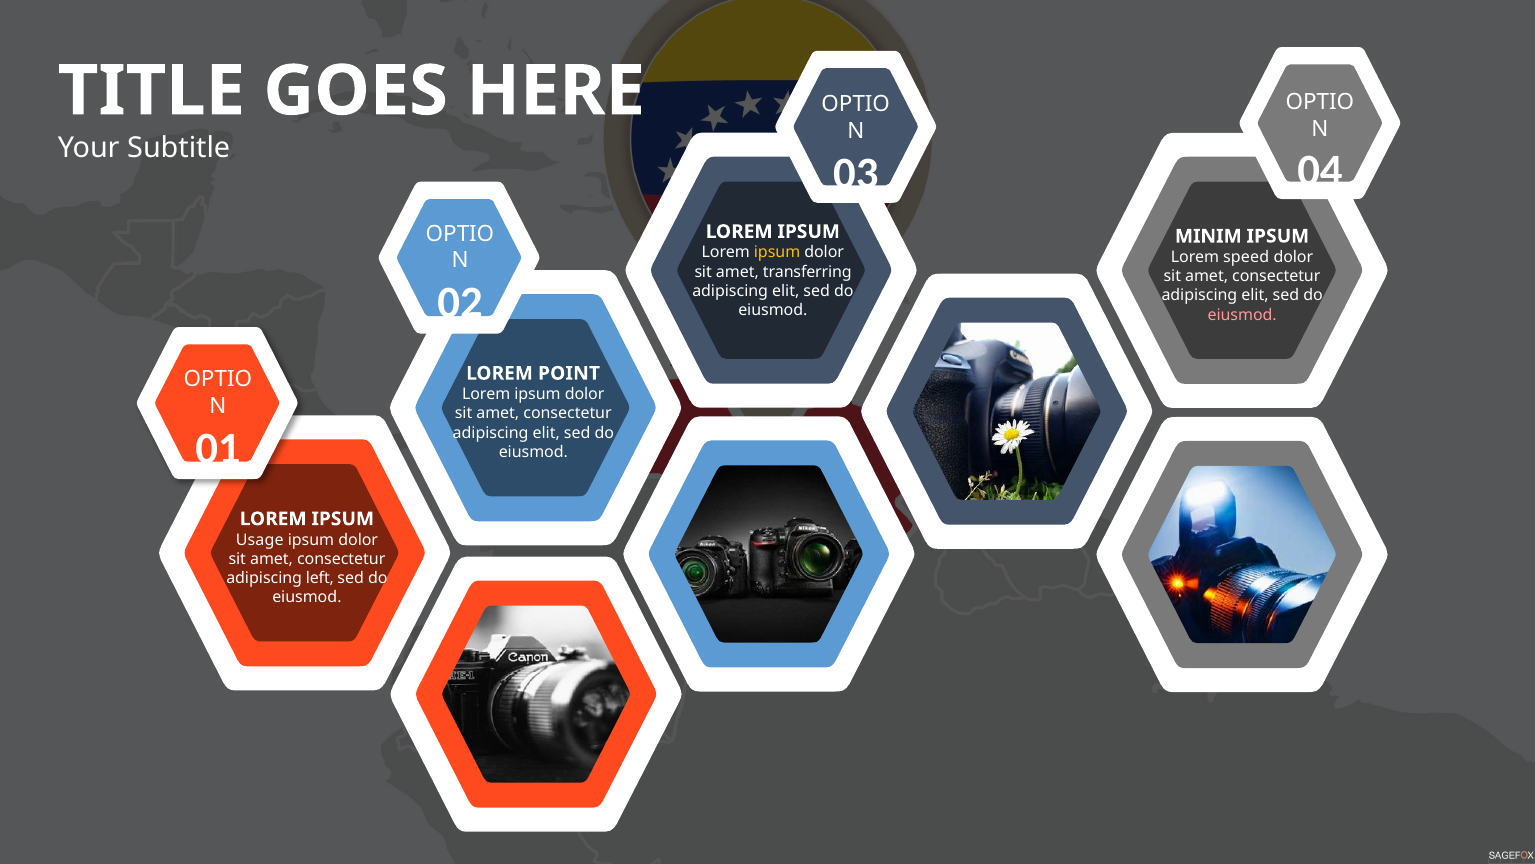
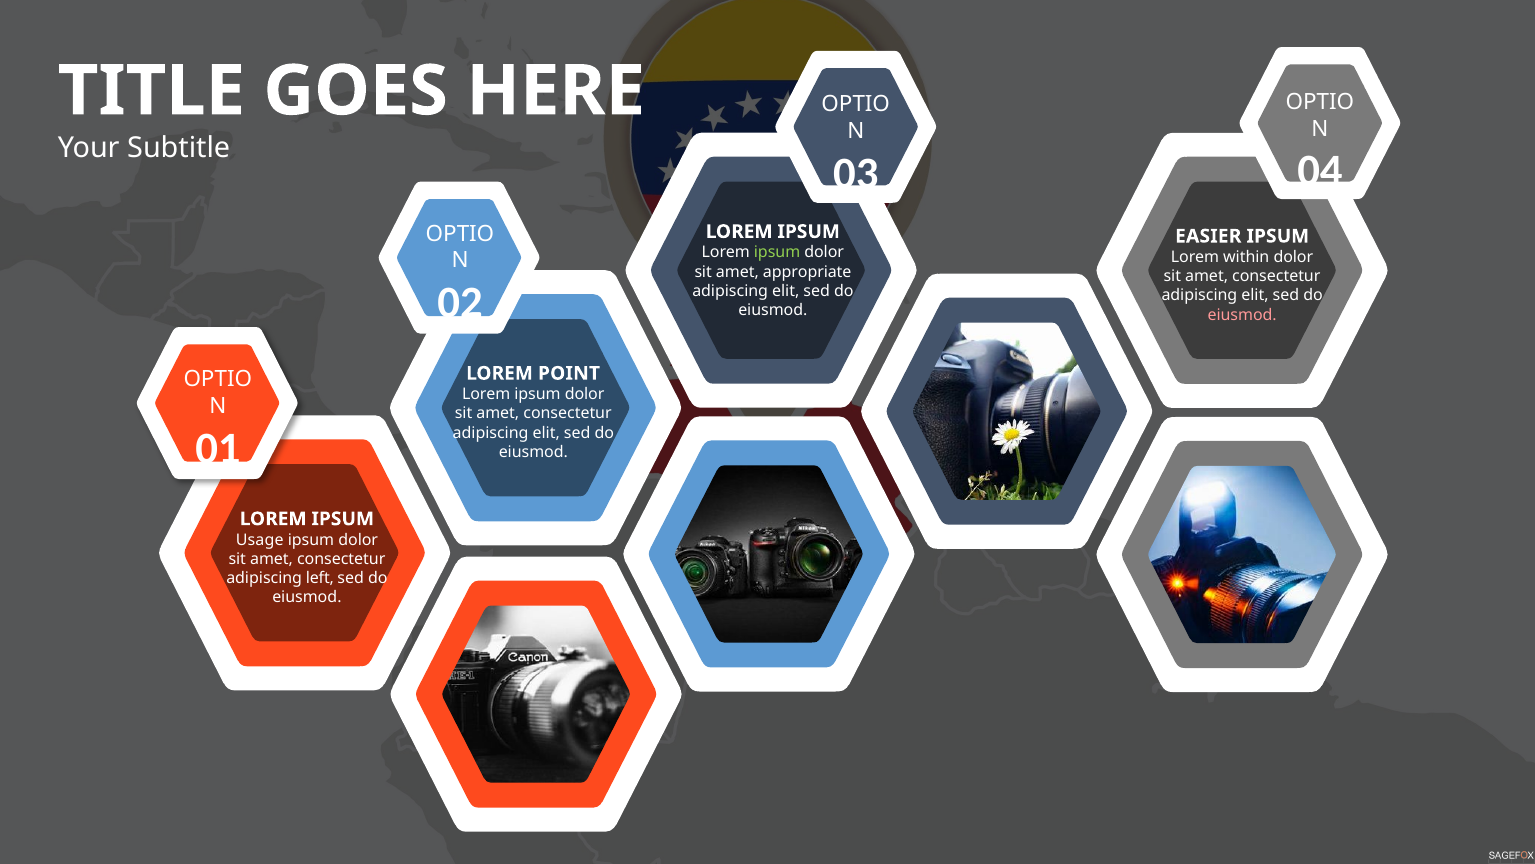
MINIM: MINIM -> EASIER (1208, 236)
ipsum colour: yellow -> light green (777, 252)
speed: speed -> within (1246, 257)
transferring: transferring -> appropriate (807, 272)
